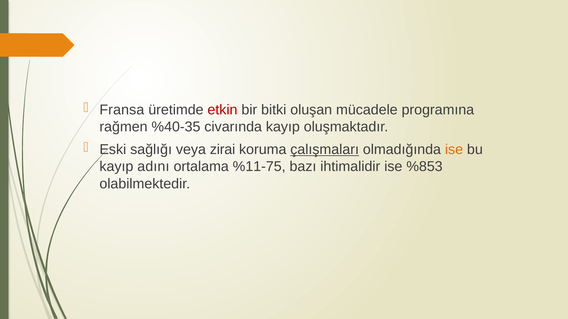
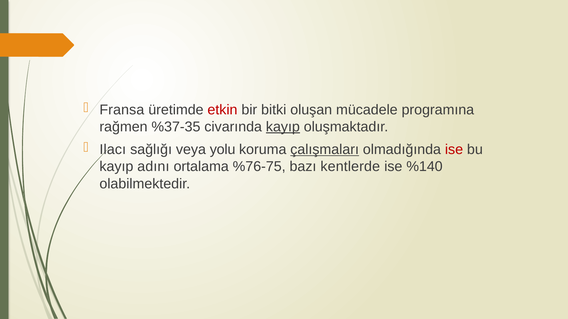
%40-35: %40-35 -> %37-35 (176, 127)
kayıp underline: none -> present (283, 127)
Eski: Eski -> Ilacı (113, 150)
zirai: zirai -> yolu (223, 150)
ise colour: orange -> red (454, 150)
%11-75: %11-75 -> %76-75 (259, 167)
ihtimalidir: ihtimalidir -> kentlerde (350, 167)
%853: %853 -> %140 (424, 167)
